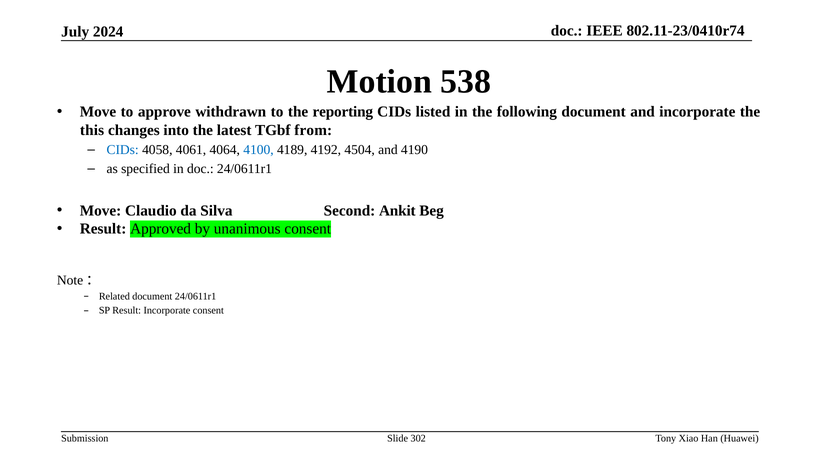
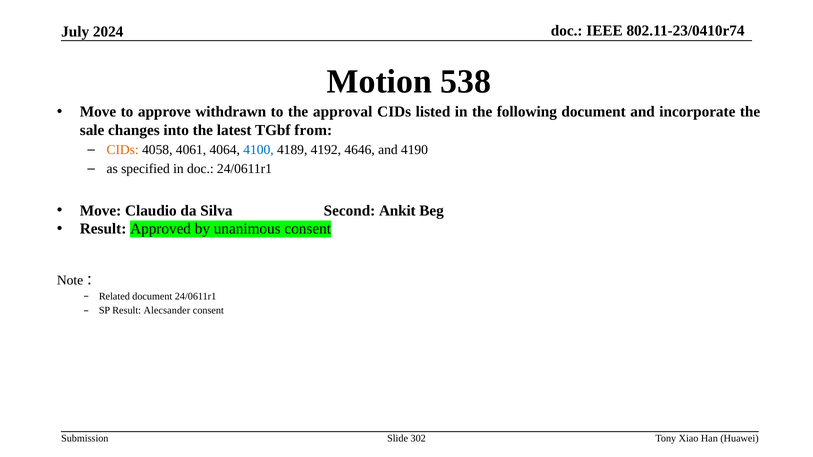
reporting: reporting -> approval (343, 112)
this: this -> sale (92, 130)
CIDs colour: blue -> orange (123, 150)
4504: 4504 -> 4646 (360, 150)
Result Incorporate: Incorporate -> Alecsander (167, 311)
